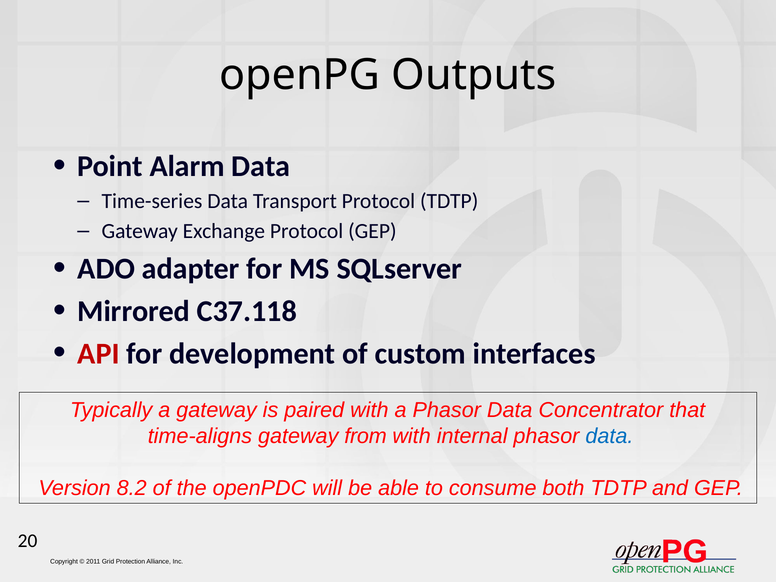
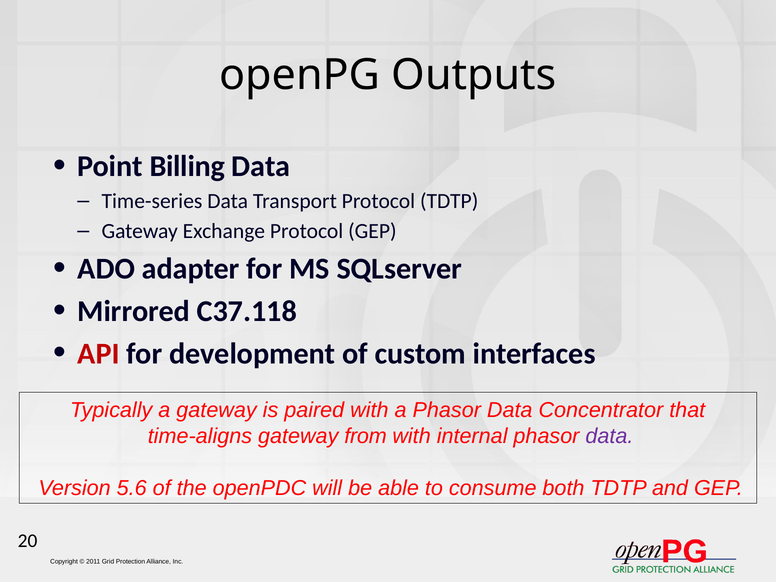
Alarm: Alarm -> Billing (187, 166)
data colour: blue -> purple (609, 436)
8.2: 8.2 -> 5.6 (132, 488)
